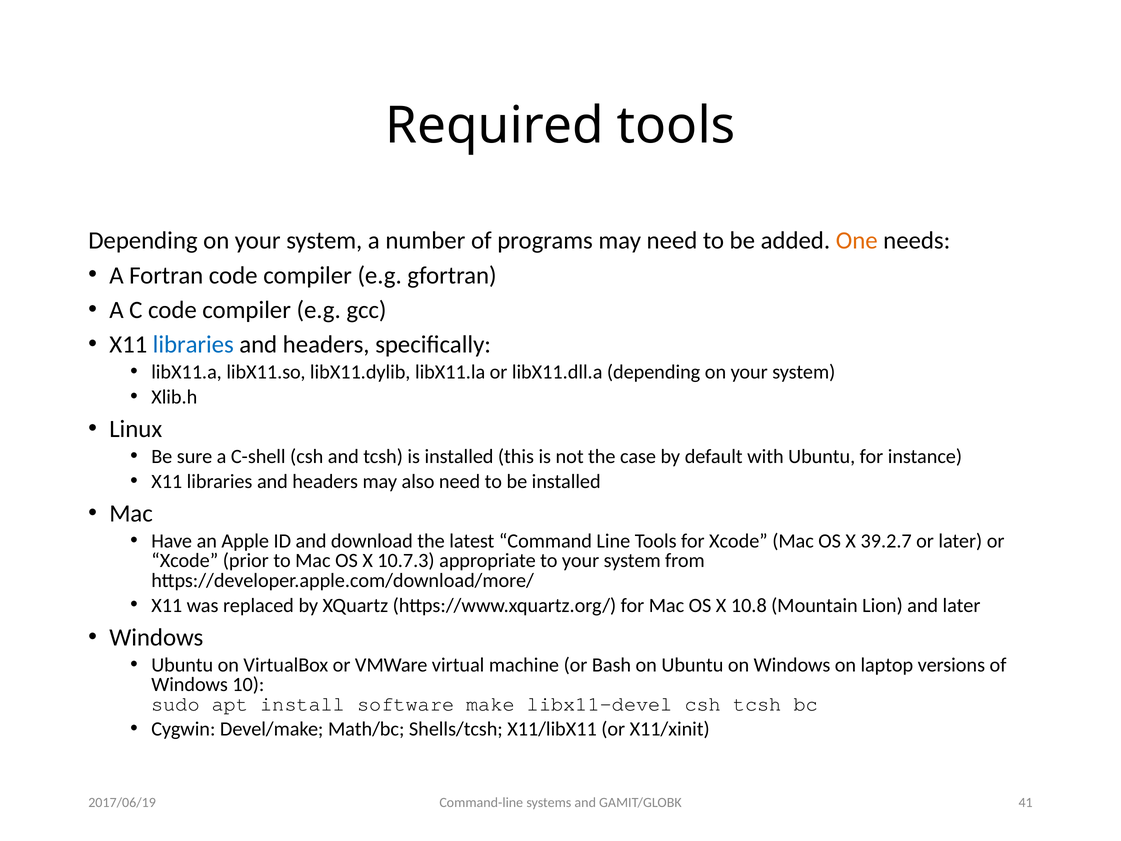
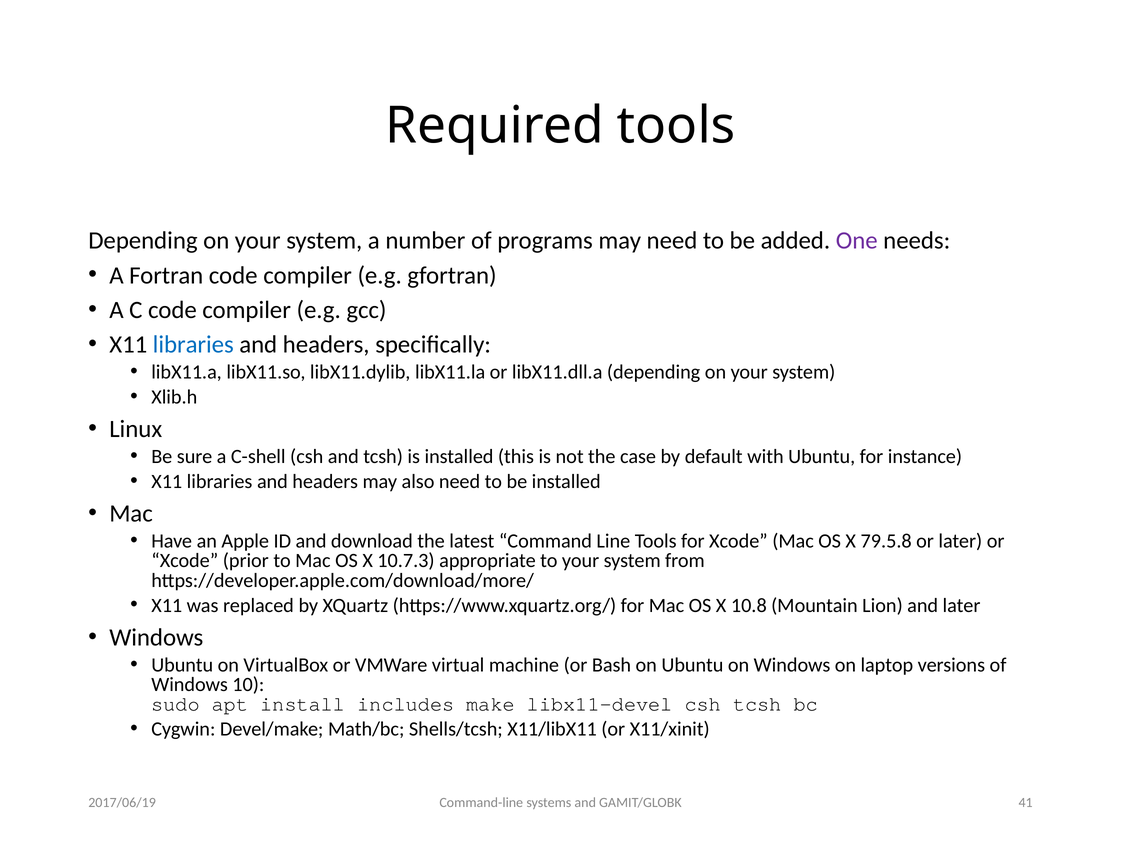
One colour: orange -> purple (857, 241)
39.2.7: 39.2.7 -> 79.5.8 (886, 541)
software: software -> includes (406, 704)
